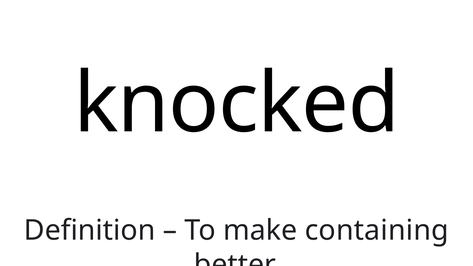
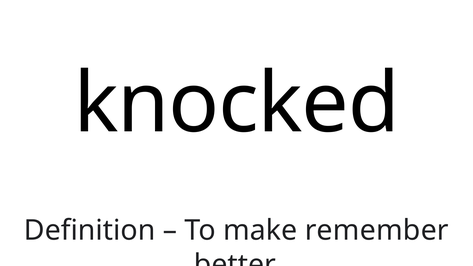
containing: containing -> remember (377, 231)
